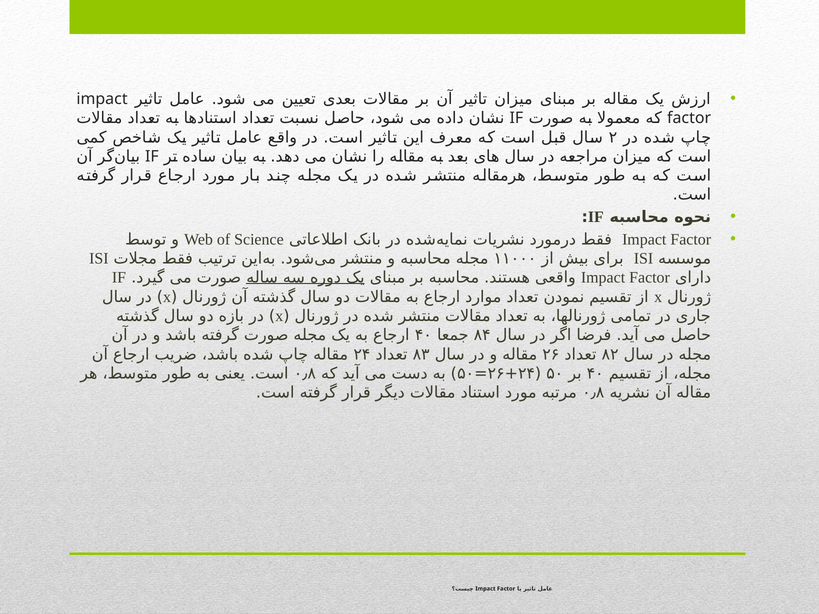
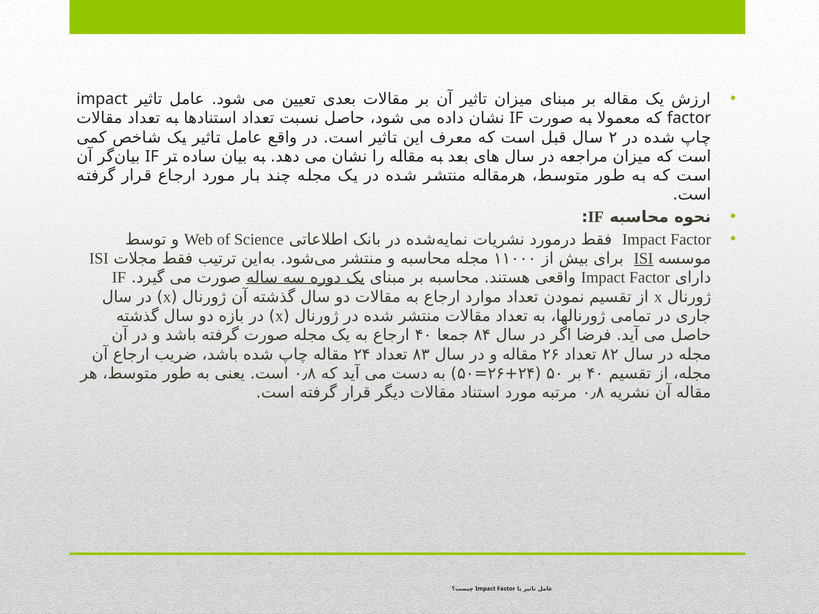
ISI underline: none -> present (644, 259)
